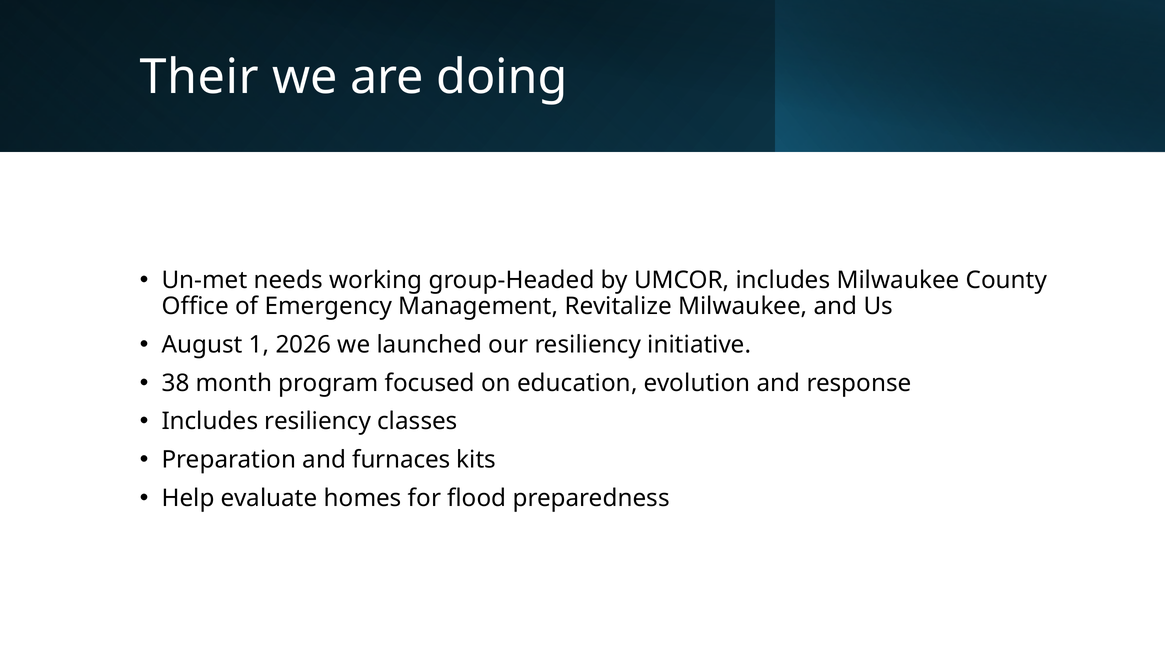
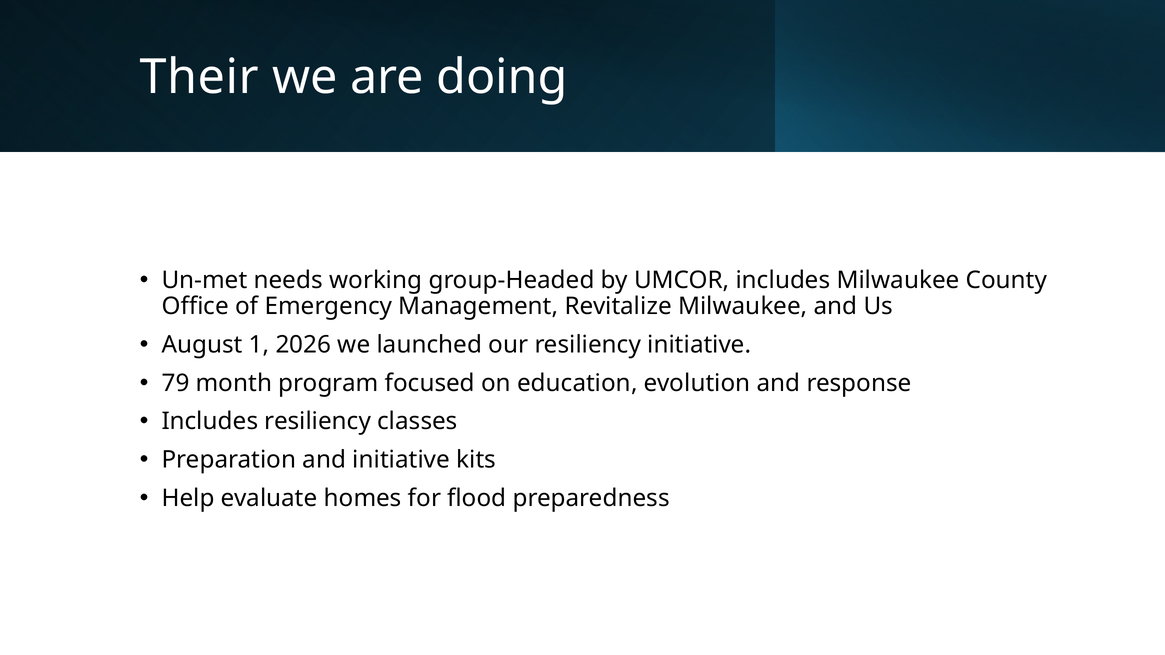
38: 38 -> 79 (176, 383)
and furnaces: furnaces -> initiative (401, 460)
